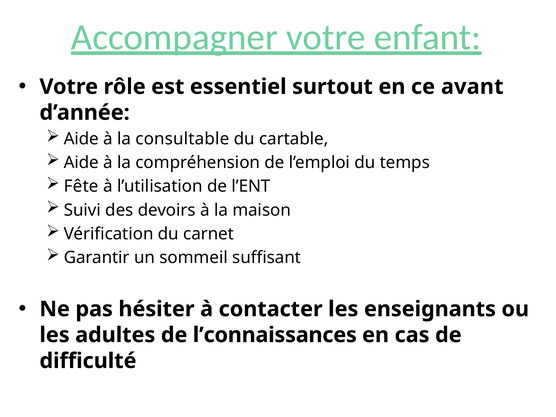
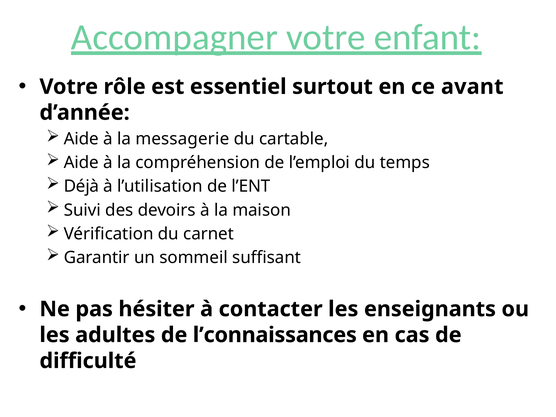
consultable: consultable -> messagerie (182, 139)
Fête: Fête -> Déjà (81, 186)
